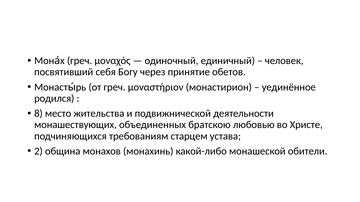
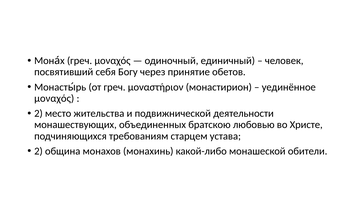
родился: родился -> μοναχός (54, 99)
8: 8 -> 2 (38, 114)
